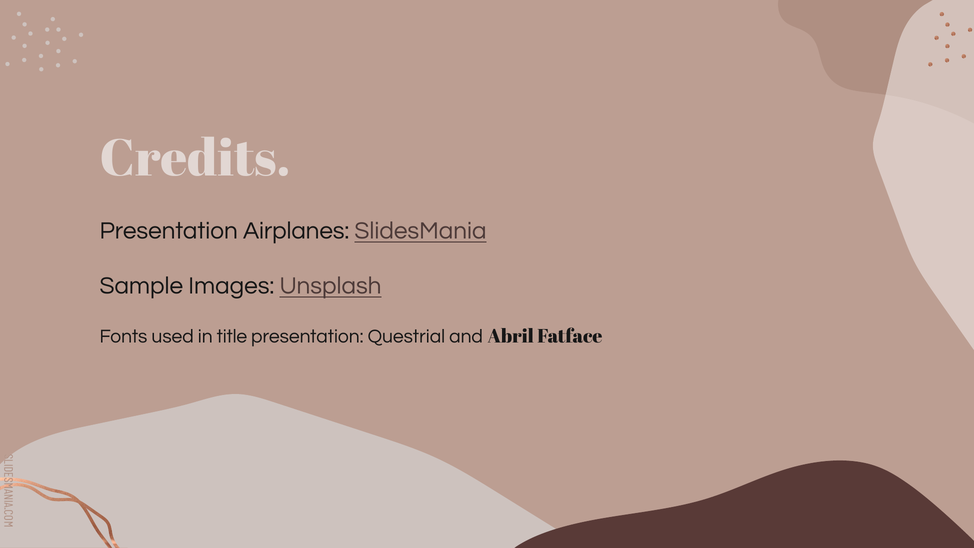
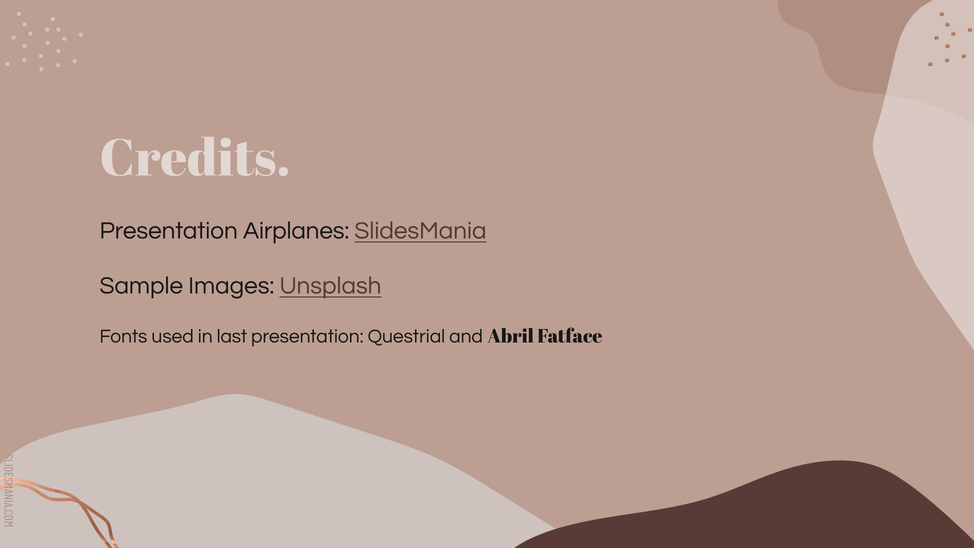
title: title -> last (232, 336)
